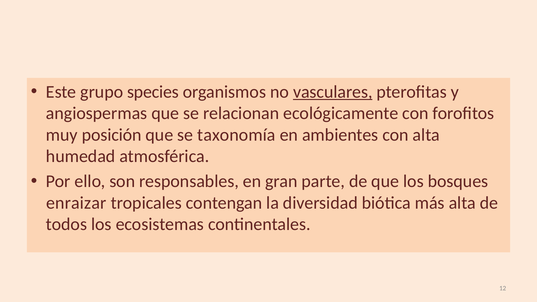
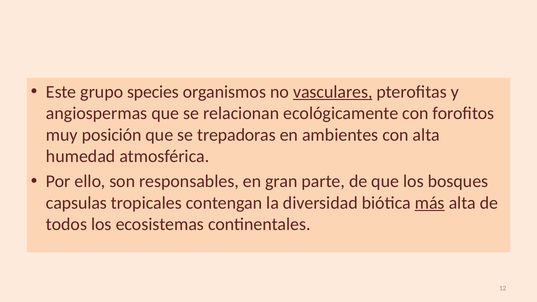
taxonomía: taxonomía -> trepadoras (237, 135)
enraizar: enraizar -> capsulas (76, 203)
más underline: none -> present (430, 203)
